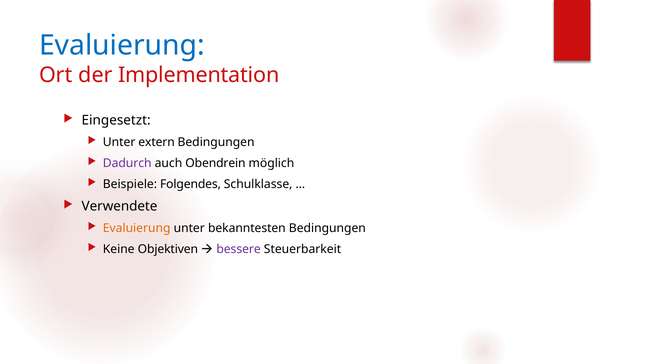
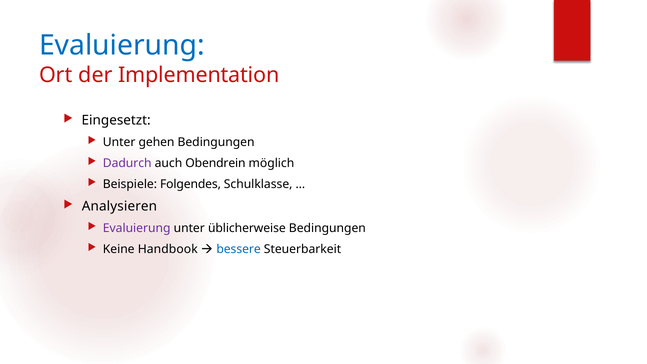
extern: extern -> gehen (157, 142)
Verwendete: Verwendete -> Analysieren (119, 206)
Evaluierung colour: orange -> purple (137, 228)
bekanntesten: bekanntesten -> üblicherweise (247, 228)
Objektiven: Objektiven -> Handbook (168, 249)
bessere colour: purple -> blue (239, 249)
